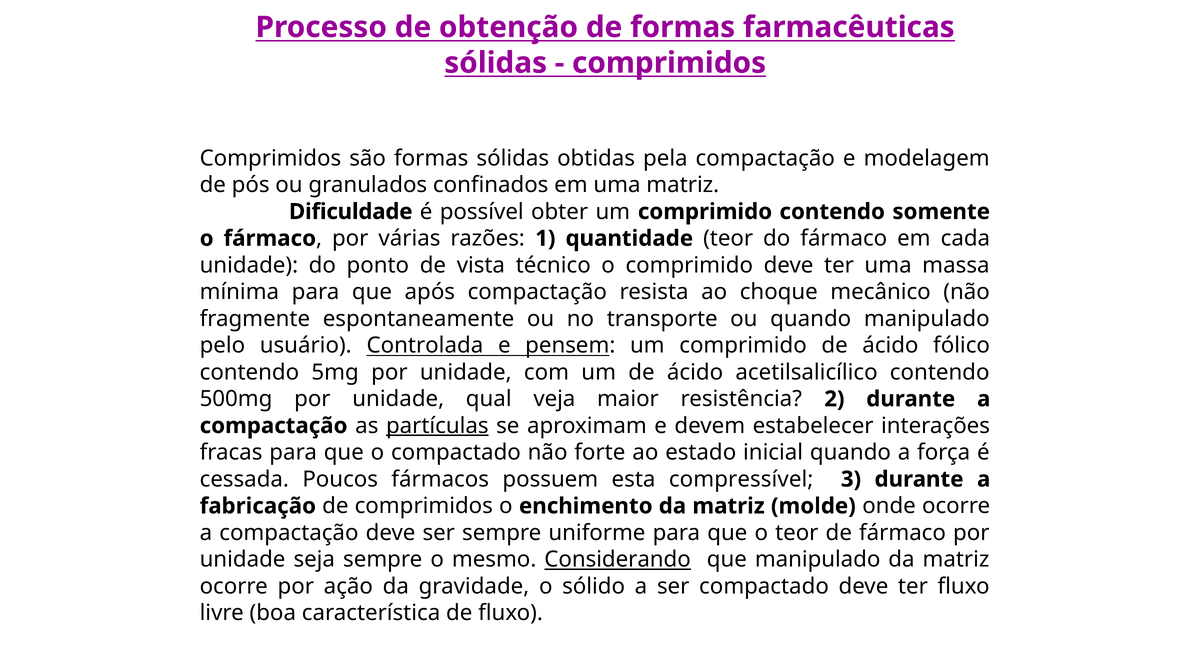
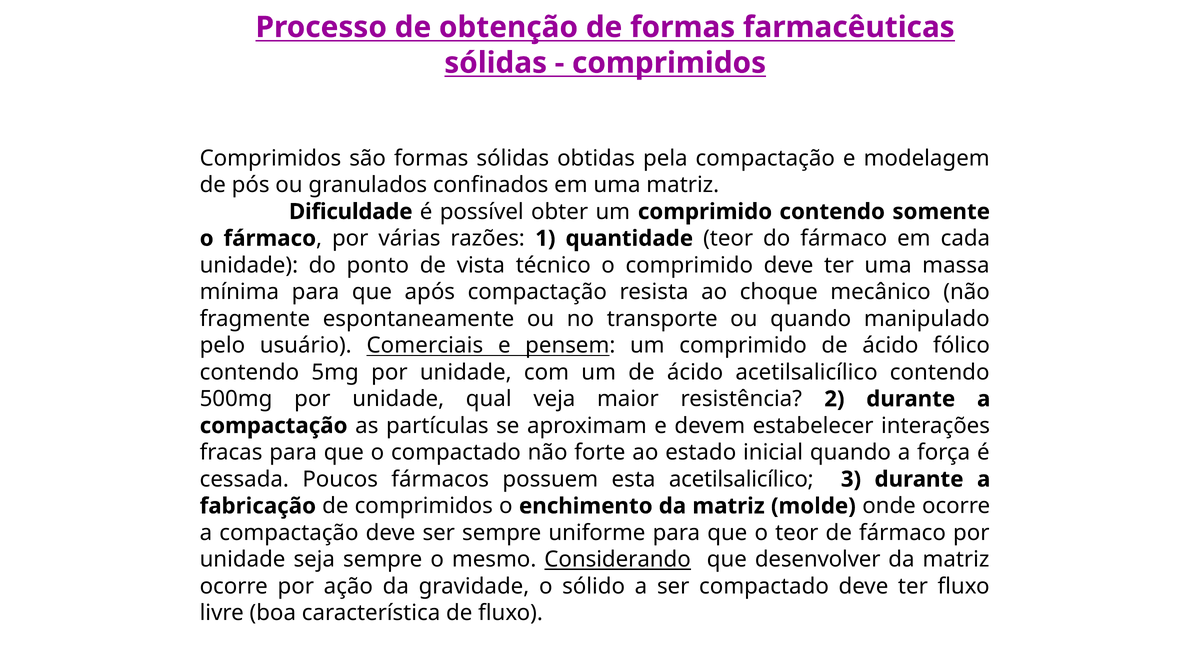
Controlada: Controlada -> Comerciais (425, 346)
partículas underline: present -> none (437, 426)
esta compressível: compressível -> acetilsalicílico (741, 480)
que manipulado: manipulado -> desenvolver (818, 560)
